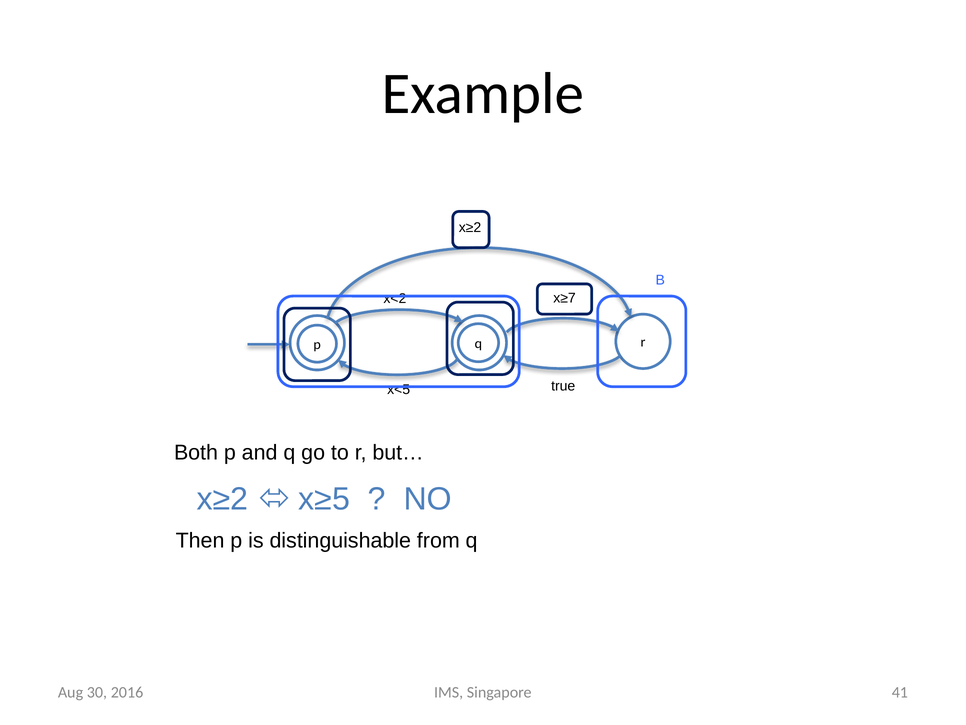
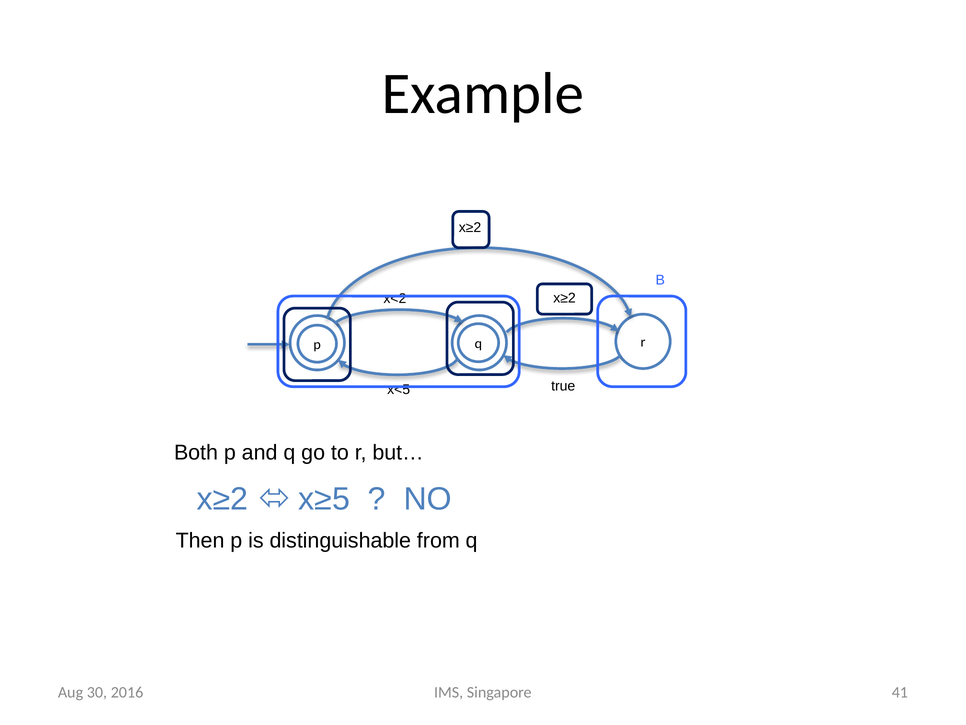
x≥7: x≥7 -> x≥2 (565, 298)
